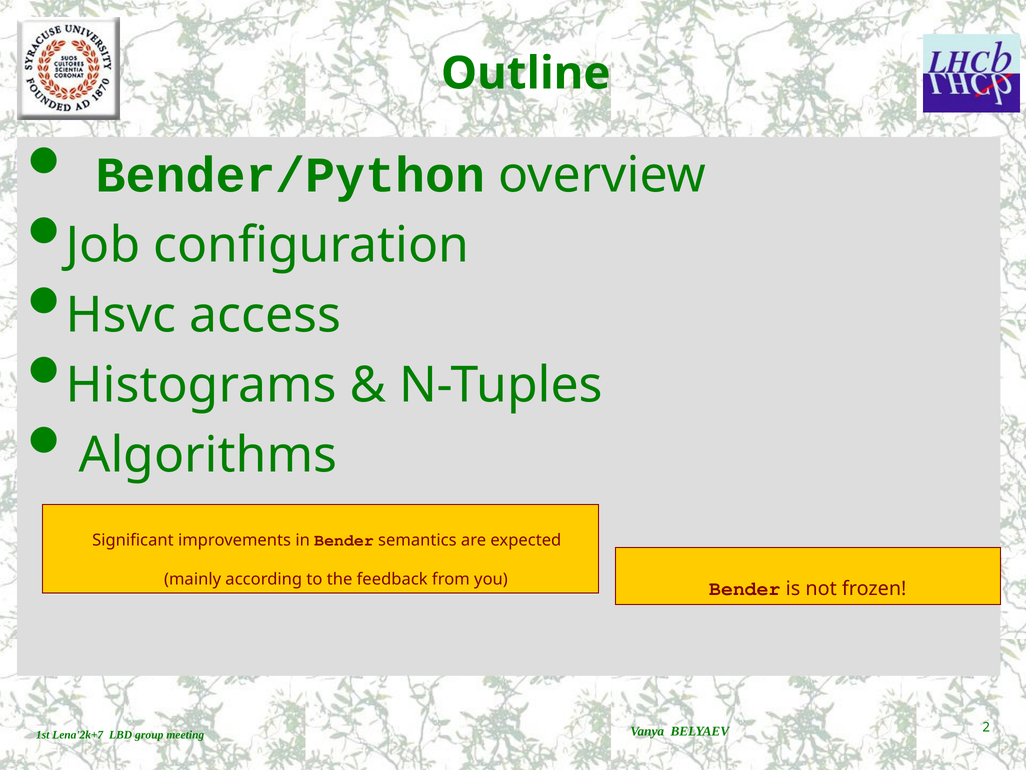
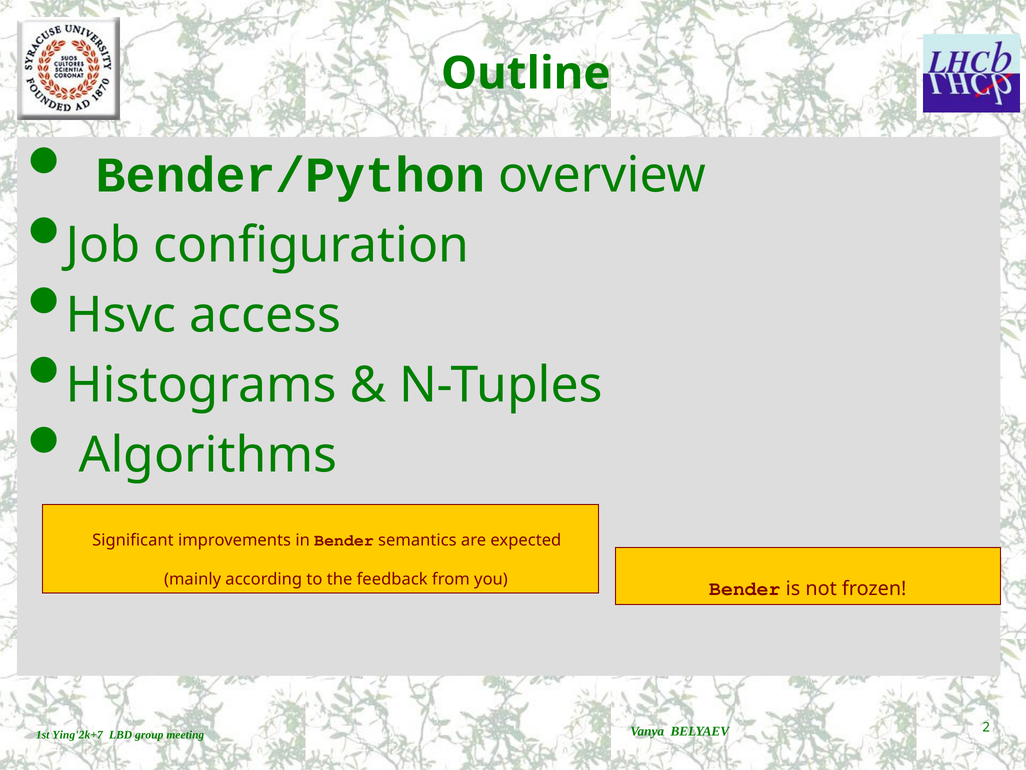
Lena'2k+7: Lena'2k+7 -> Ying'2k+7 (78, 734)
